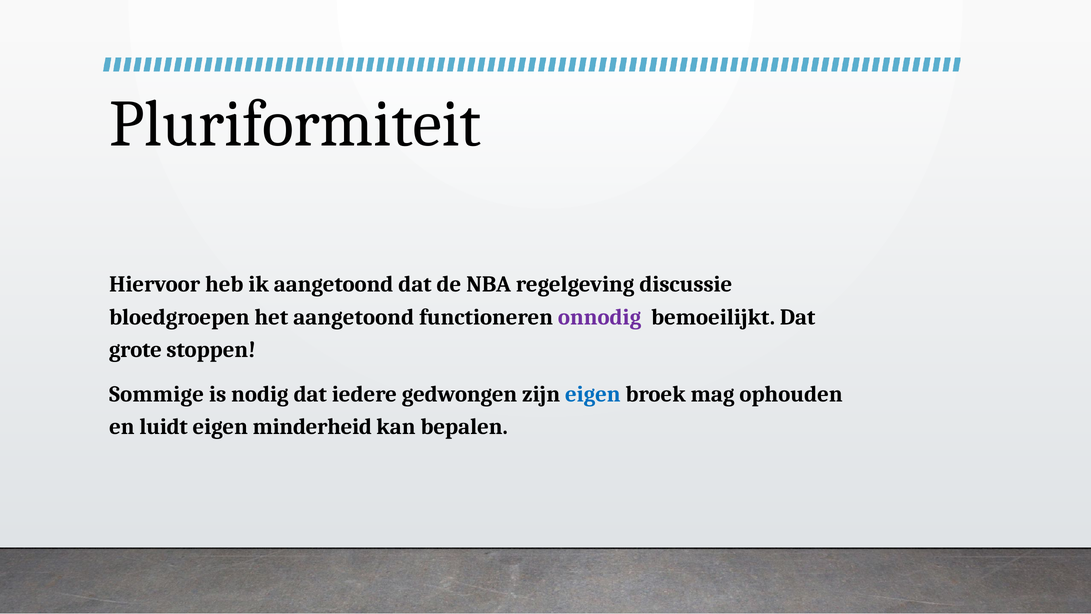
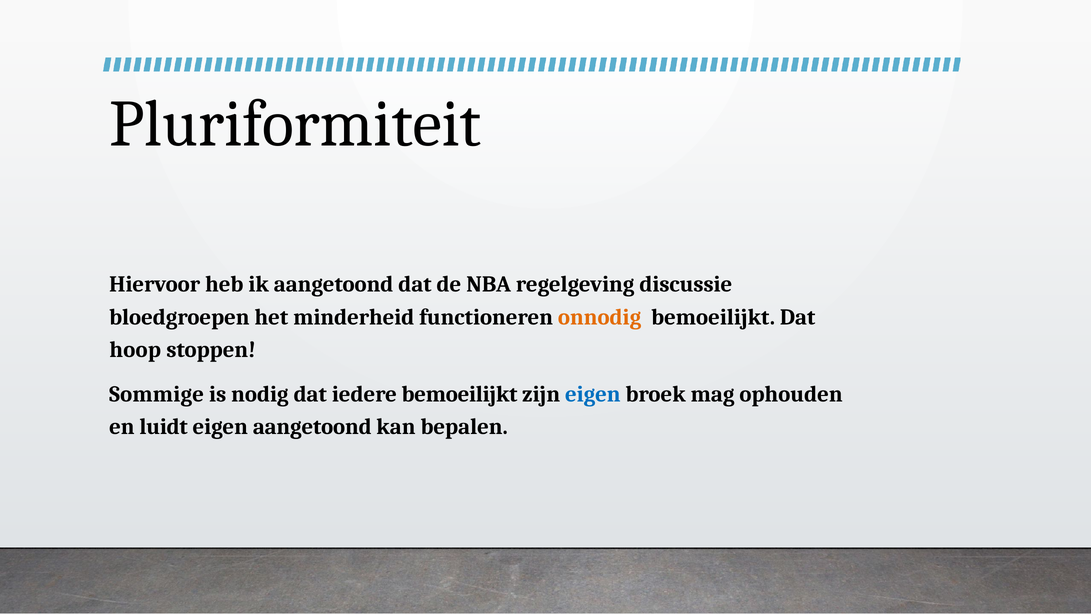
het aangetoond: aangetoond -> minderheid (354, 317)
onnodig colour: purple -> orange (600, 317)
grote: grote -> hoop (135, 350)
iedere gedwongen: gedwongen -> bemoeilijkt (460, 394)
eigen minderheid: minderheid -> aangetoond (312, 427)
